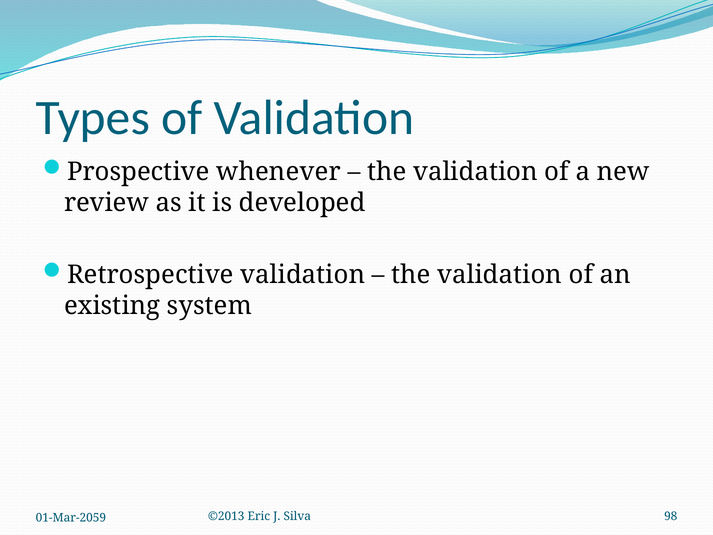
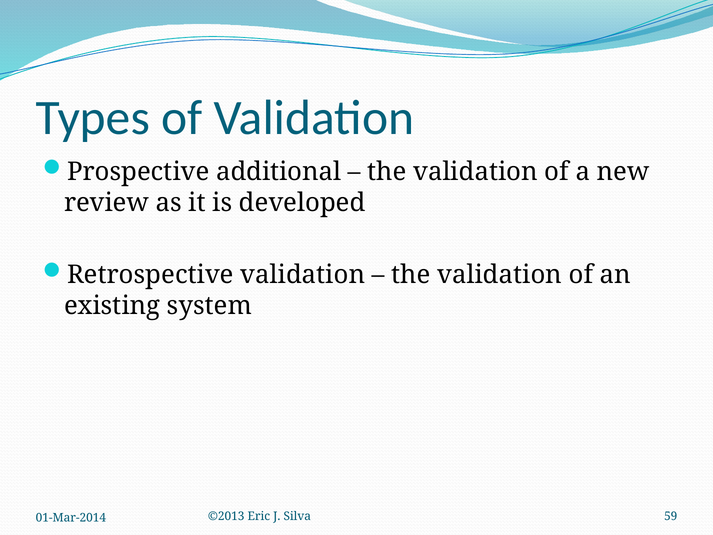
whenever: whenever -> additional (279, 172)
98: 98 -> 59 (671, 516)
01-Mar-2059: 01-Mar-2059 -> 01-Mar-2014 (71, 518)
